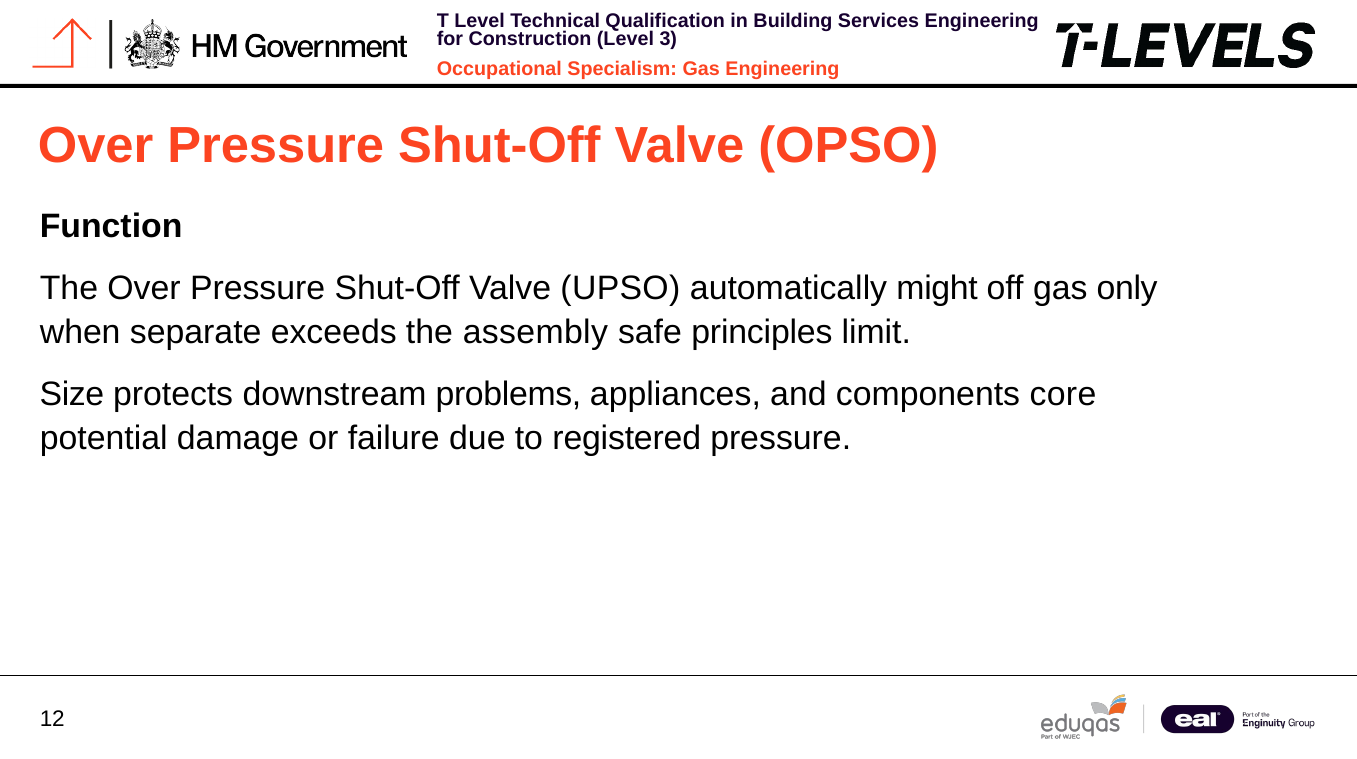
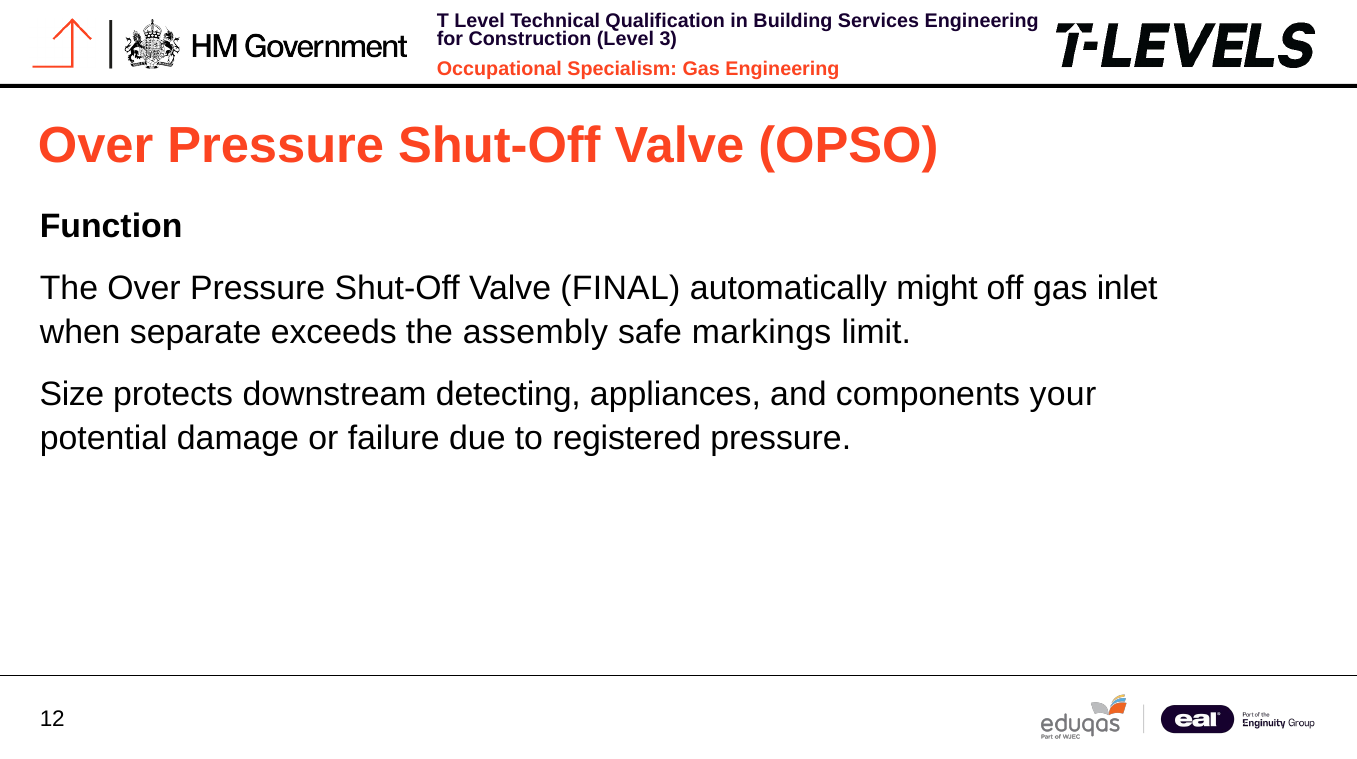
UPSO: UPSO -> FINAL (620, 288)
only: only -> inlet (1127, 288)
principles: principles -> markings (762, 332)
problems: problems -> detecting (508, 394)
core: core -> your (1063, 394)
